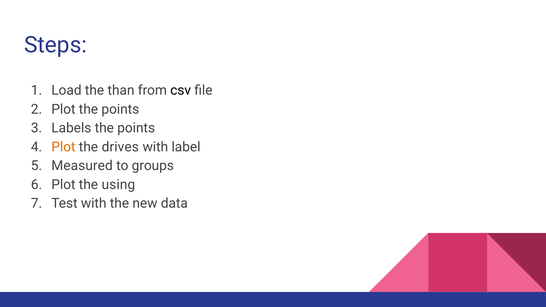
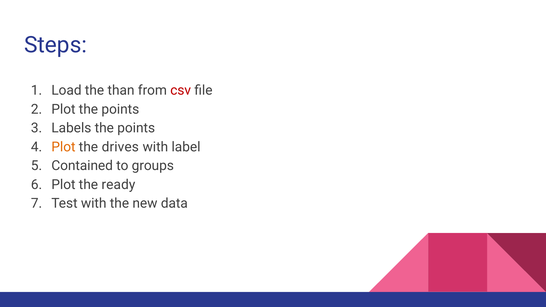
csv colour: black -> red (181, 90)
Measured: Measured -> Contained (82, 166)
using: using -> ready (118, 185)
